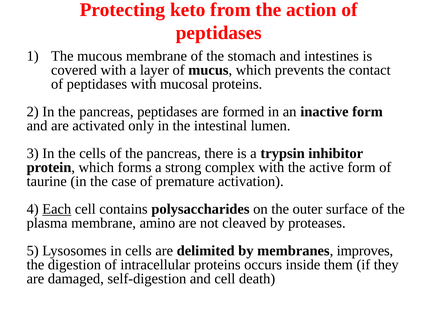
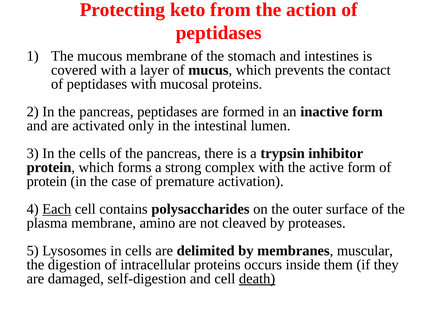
taurine: taurine -> protein (47, 181)
improves: improves -> muscular (365, 251)
death underline: none -> present (257, 279)
